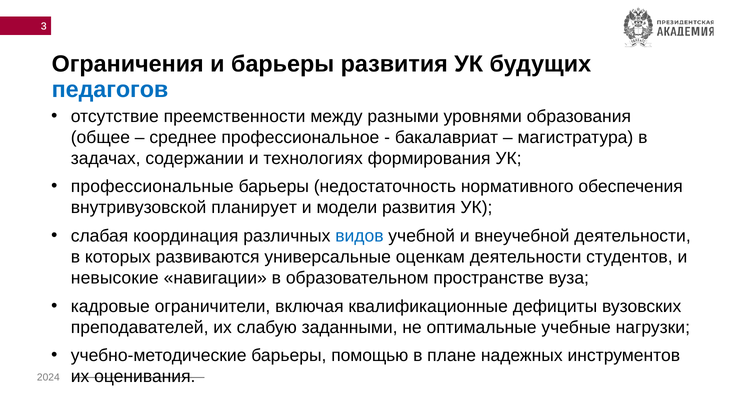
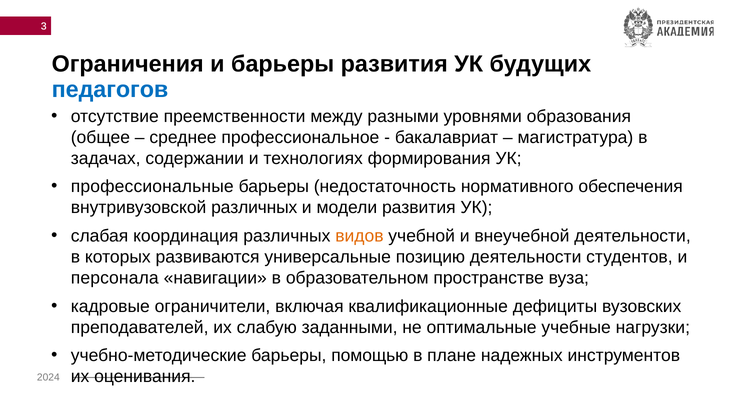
внутривузовской планирует: планирует -> различных (254, 208)
видов colour: blue -> orange (359, 236)
оценкам: оценкам -> позицию (430, 257)
невысокие: невысокие -> персонала (115, 278)
